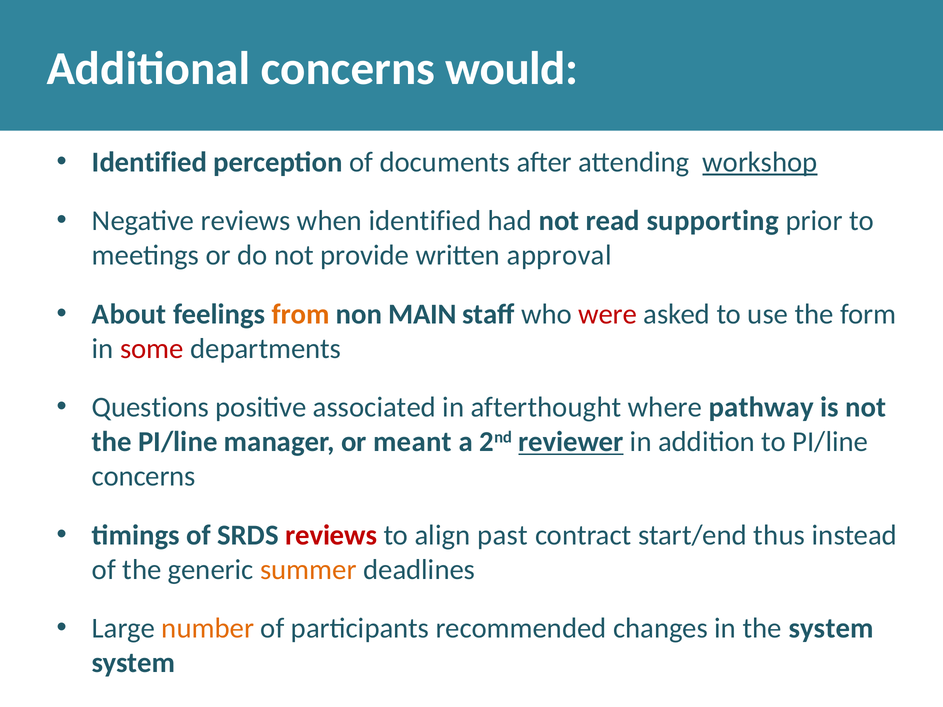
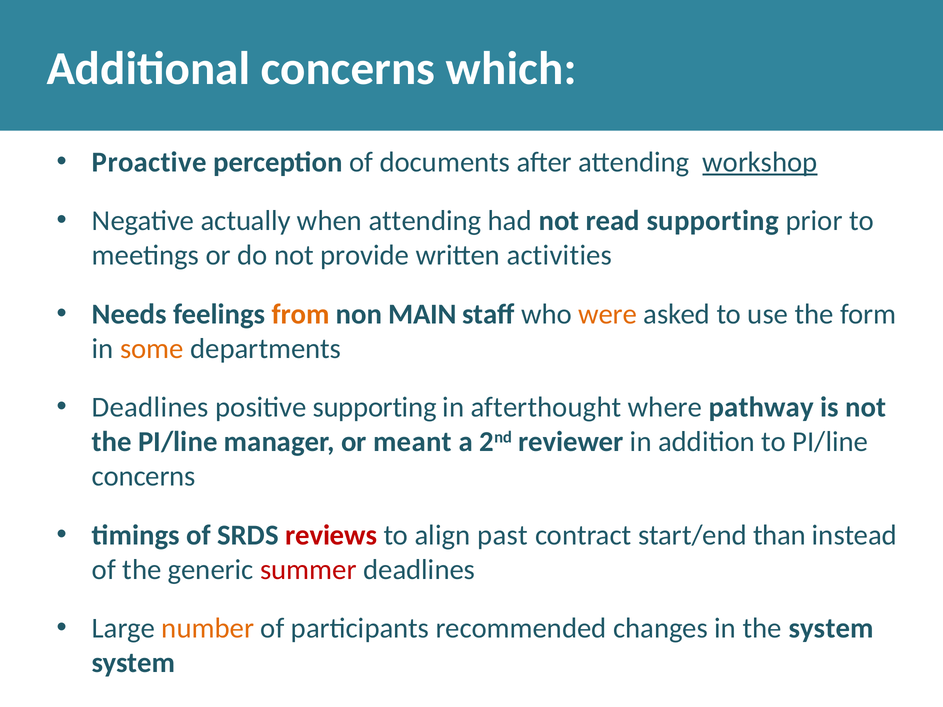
would: would -> which (511, 69)
Identified: Identified -> Proactive (149, 162)
Negative reviews: reviews -> actually (246, 221)
when identified: identified -> attending (425, 221)
approval: approval -> activities (559, 256)
About: About -> Needs (129, 314)
were colour: red -> orange (608, 314)
some colour: red -> orange (152, 349)
Questions: Questions -> Deadlines (150, 407)
positive associated: associated -> supporting (375, 407)
reviewer underline: present -> none (571, 442)
thus: thus -> than (779, 535)
summer colour: orange -> red (308, 570)
